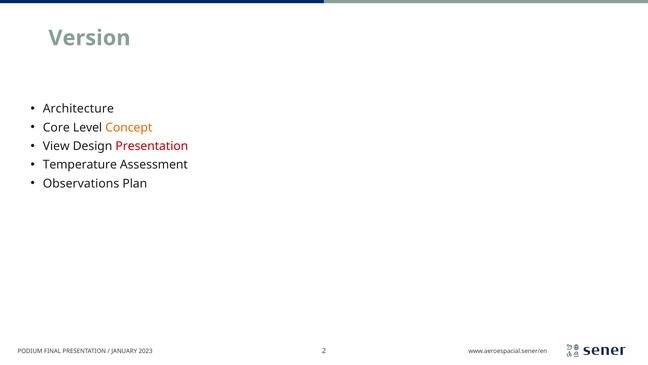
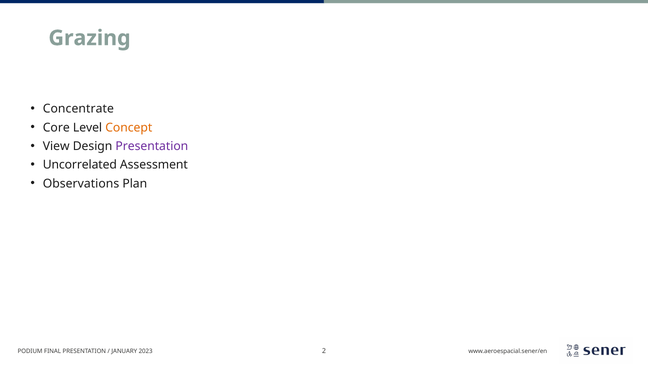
Version: Version -> Grazing (90, 38)
Architecture: Architecture -> Concentrate (78, 109)
Presentation colour: red -> purple (152, 146)
Temperature: Temperature -> Uncorrelated (80, 165)
